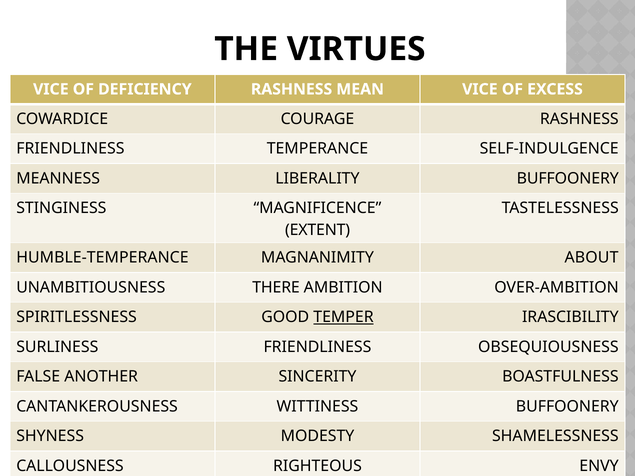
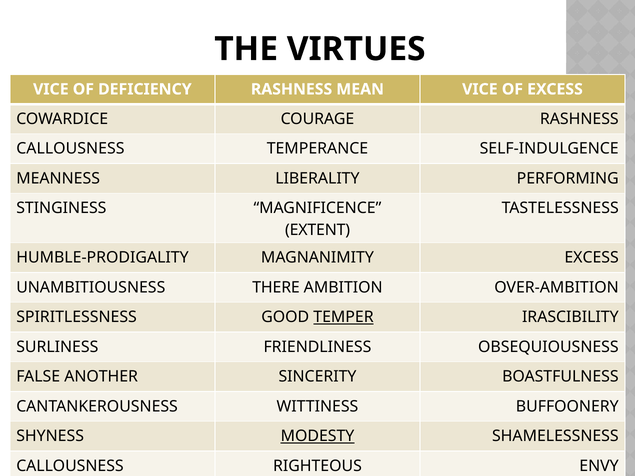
FRIENDLINESS: FRIENDLINESS -> CALLOUSNESS (70, 149)
LIBERALITY BUFFOONERY: BUFFOONERY -> PERFORMING (568, 179)
HUMBLE-TEMPERANCE: HUMBLE-TEMPERANCE -> HUMBLE-PRODIGALITY (102, 258)
MAGNANIMITY ABOUT: ABOUT -> EXCESS (592, 258)
MODESTY underline: none -> present (318, 436)
